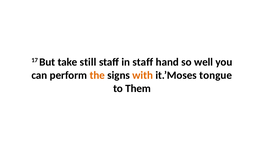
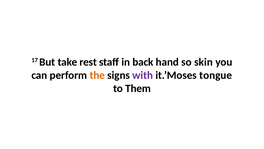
still: still -> rest (88, 62)
in staff: staff -> back (143, 62)
well: well -> skin (203, 62)
with colour: orange -> purple (143, 75)
